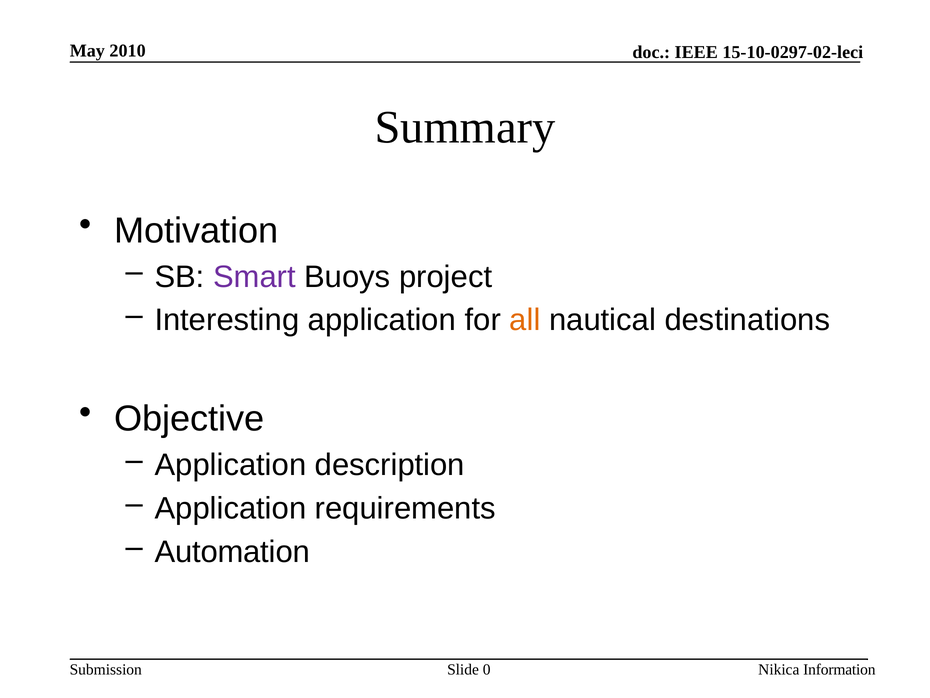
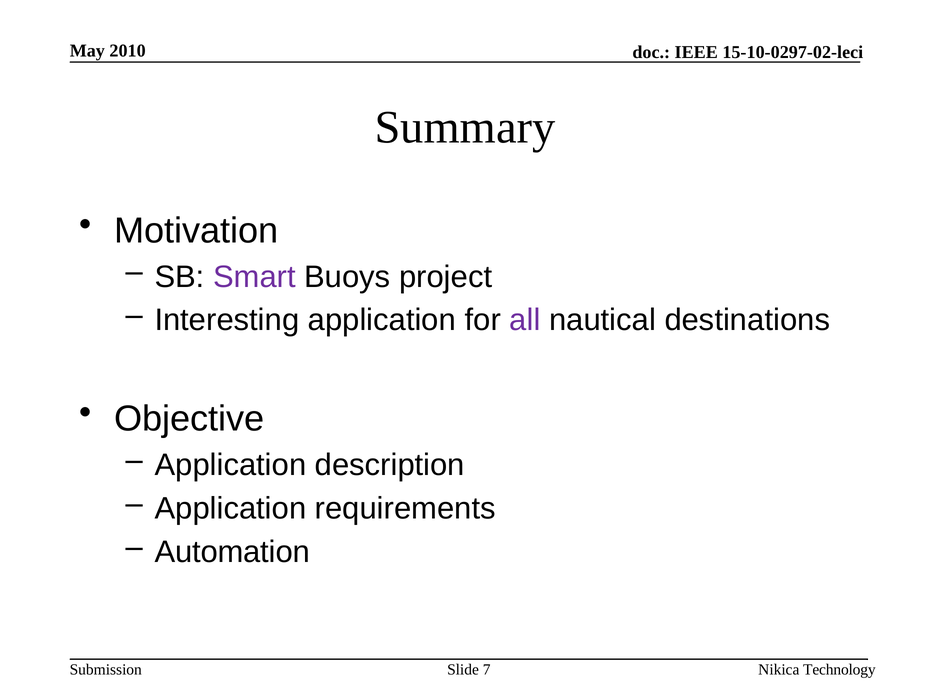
all colour: orange -> purple (525, 320)
0: 0 -> 7 (487, 669)
Information: Information -> Technology (839, 669)
